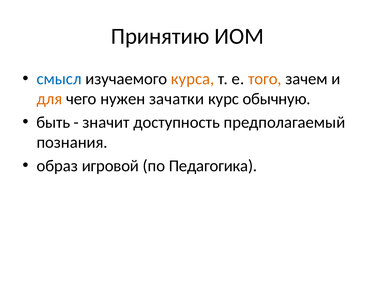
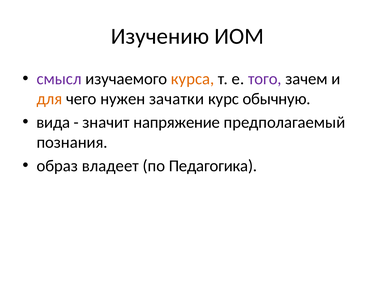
Принятию: Принятию -> Изучению (160, 36)
смысл colour: blue -> purple (59, 79)
того colour: orange -> purple (265, 79)
быть: быть -> вида (53, 122)
доступность: доступность -> напряжение (177, 122)
игровой: игровой -> владеет (110, 165)
